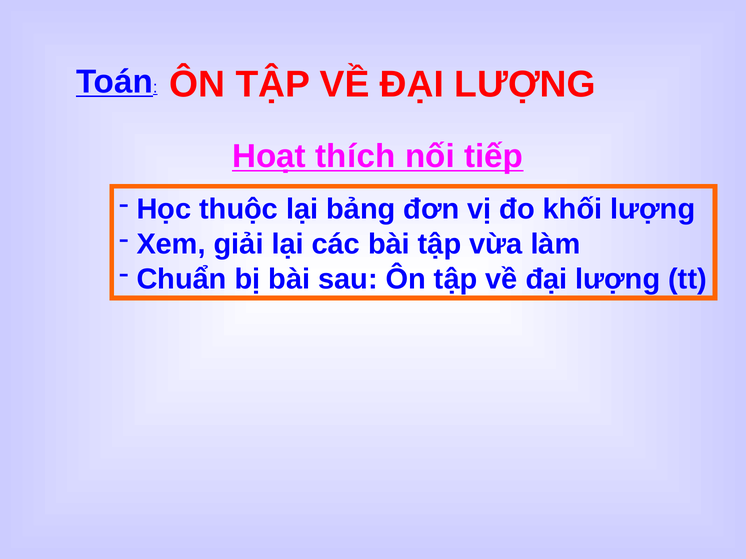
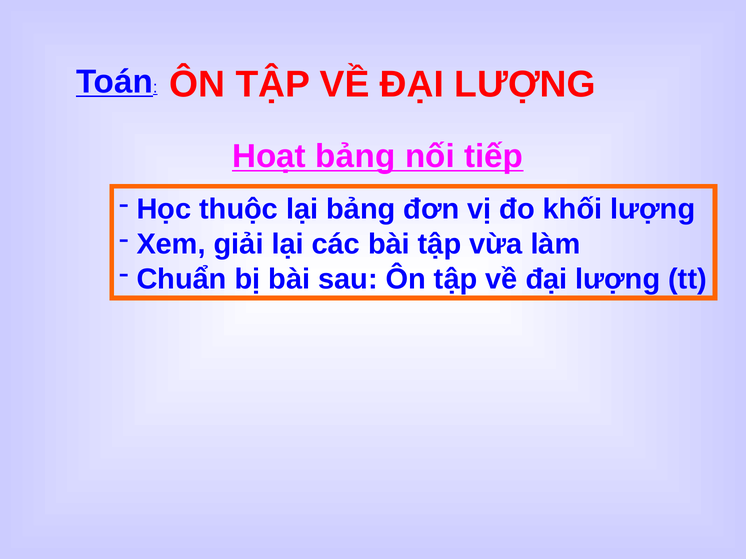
Hoạt thích: thích -> bảng (355, 156)
